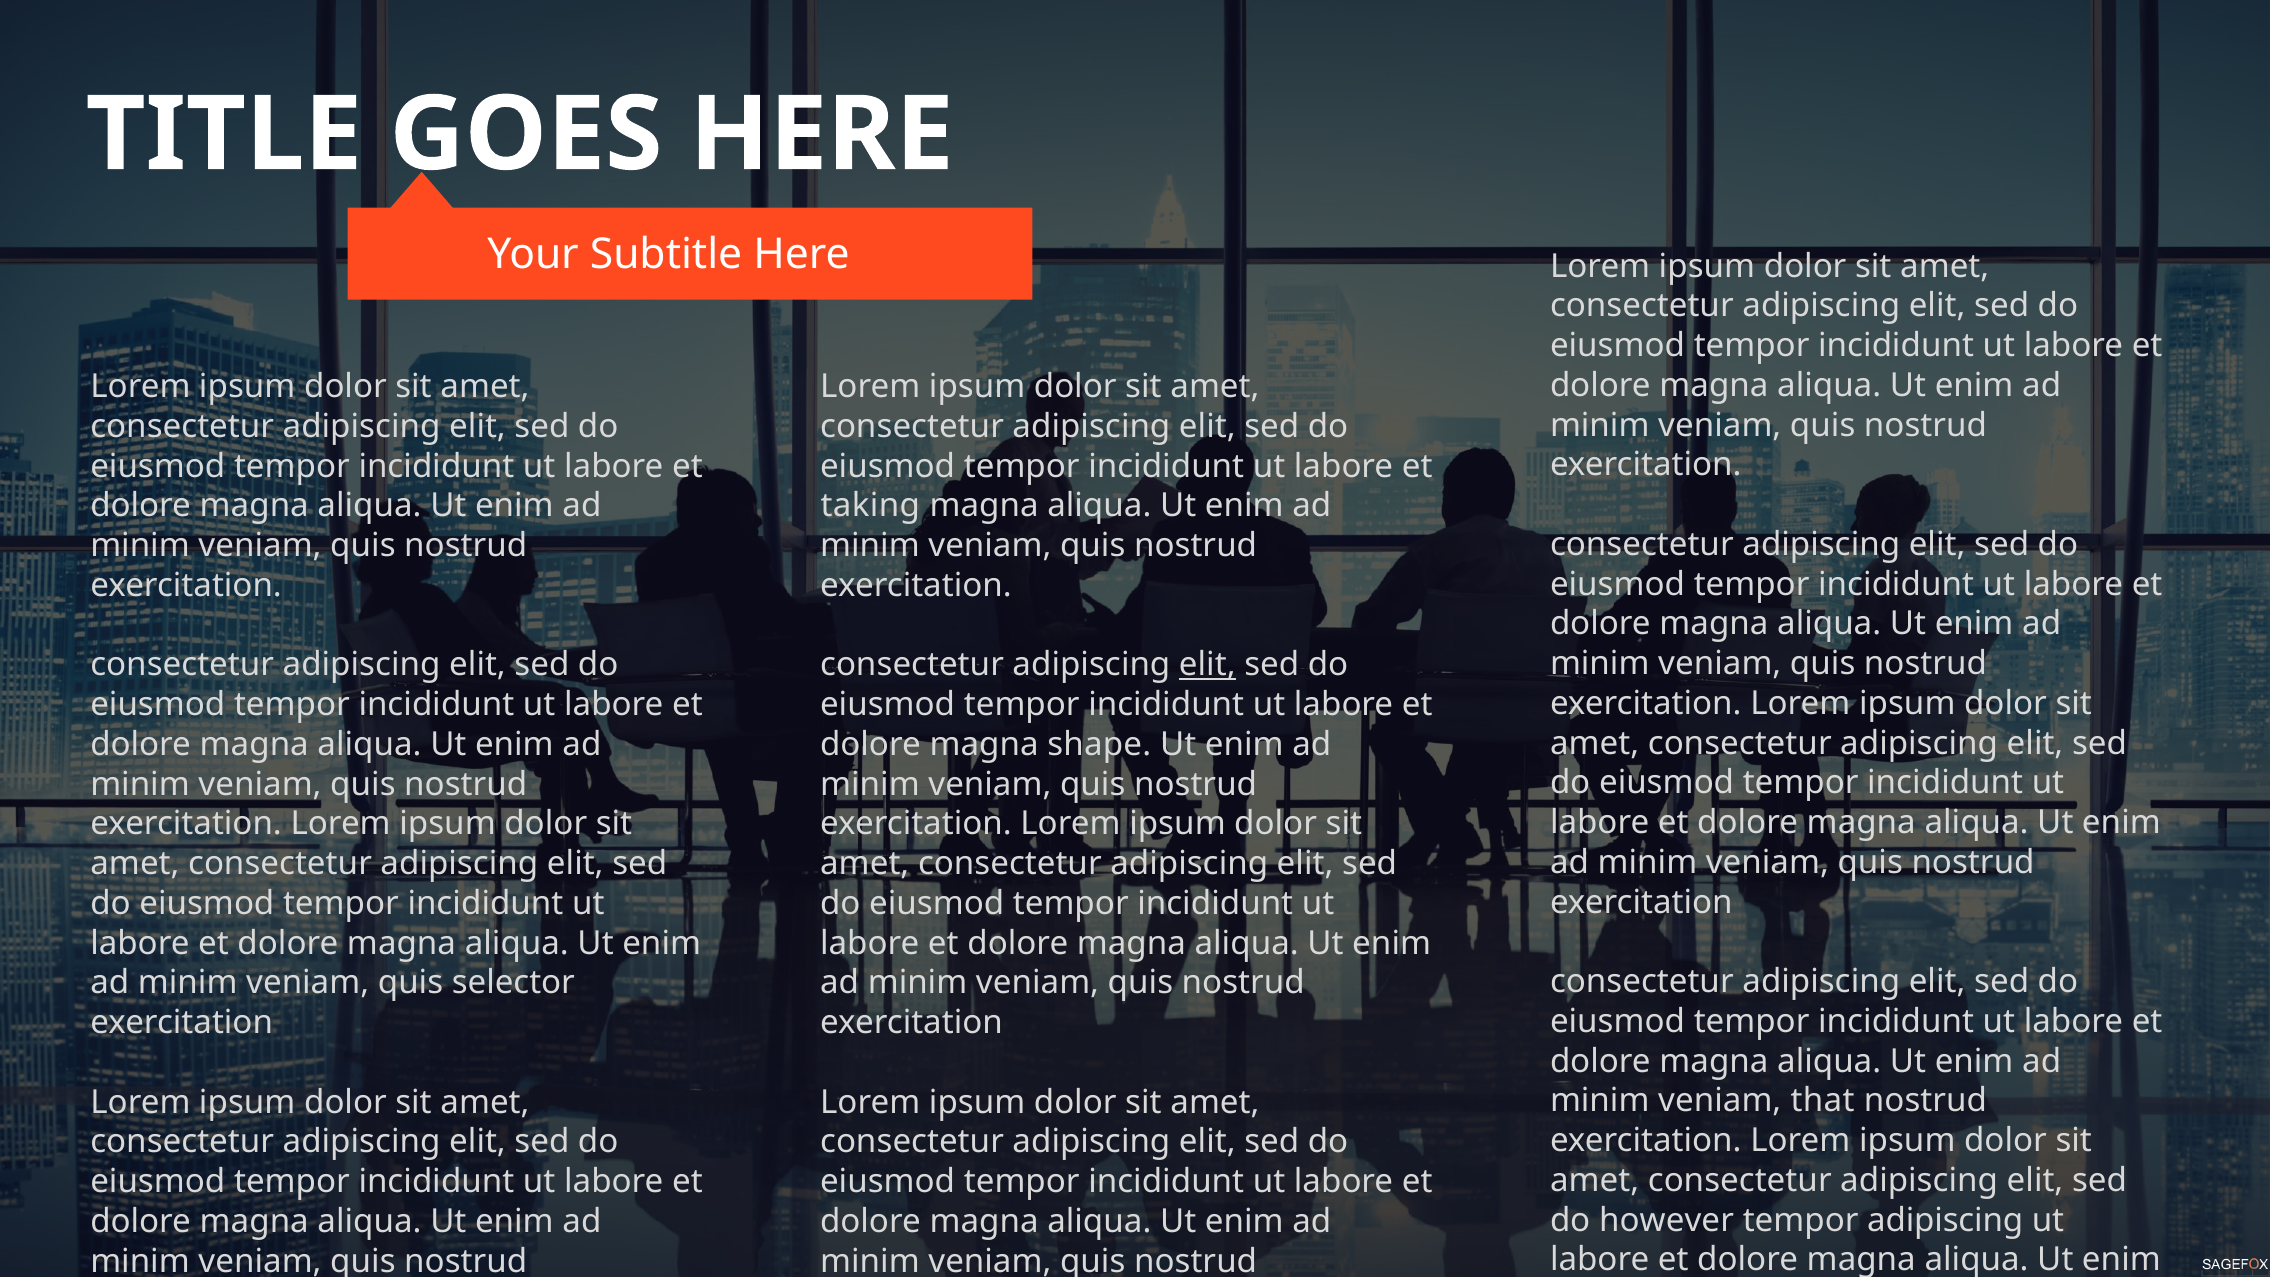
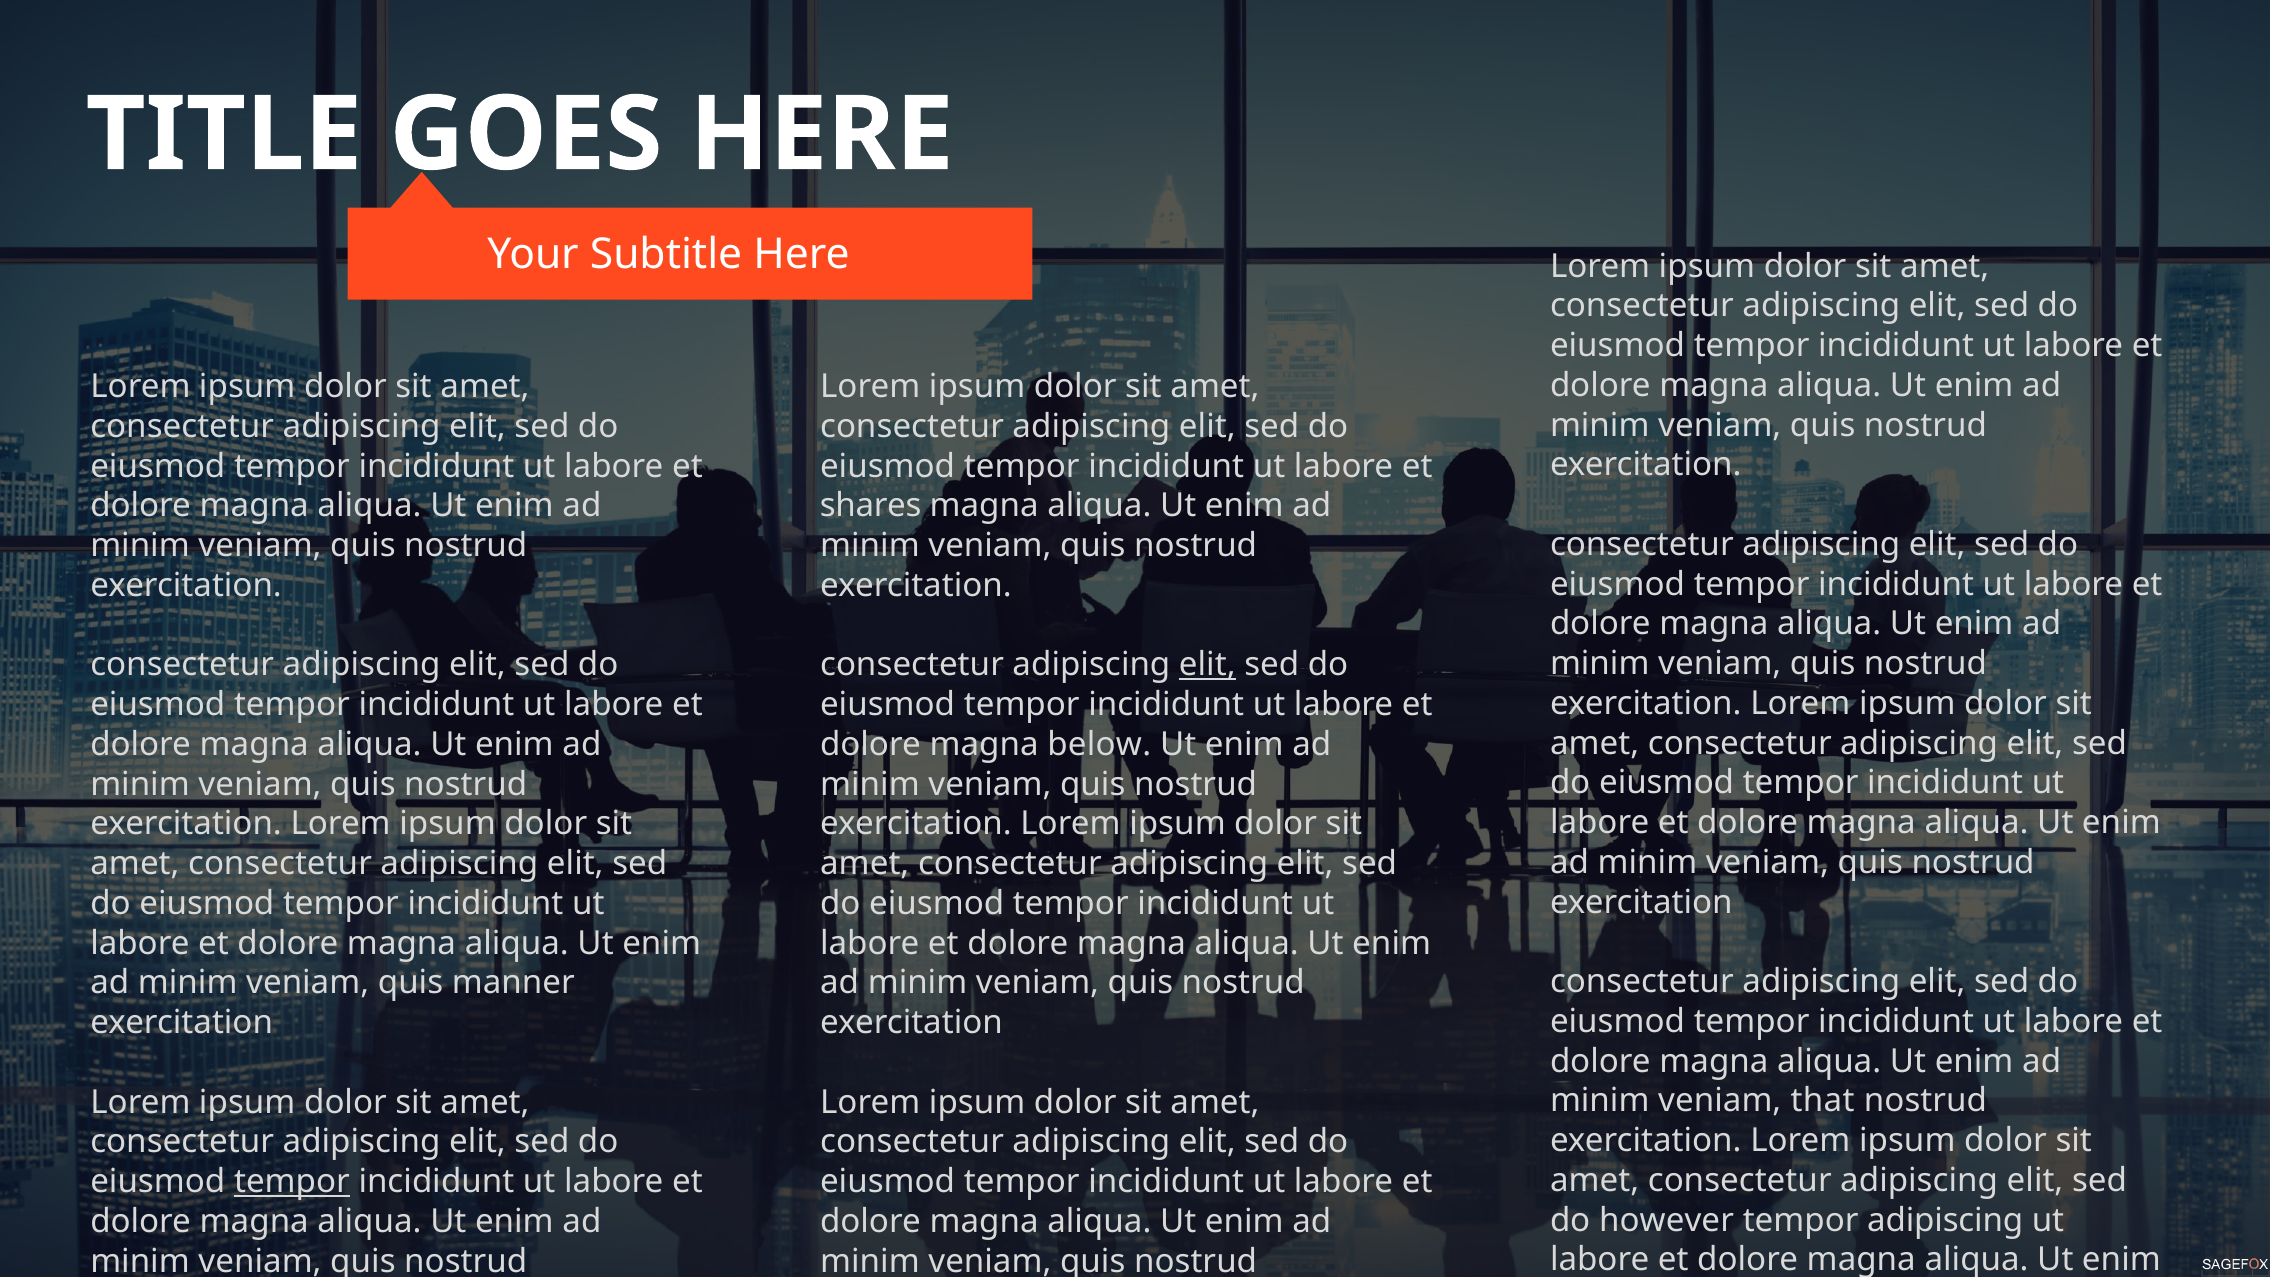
taking: taking -> shares (871, 506)
shape: shape -> below (1099, 744)
selector: selector -> manner (513, 983)
tempor underline: none -> present (292, 1181)
